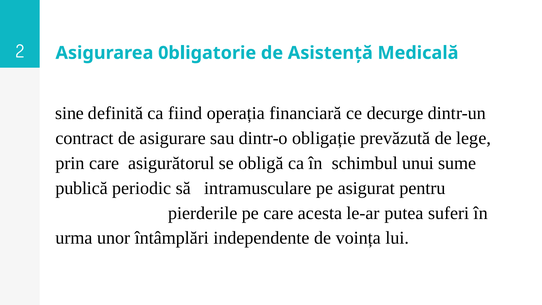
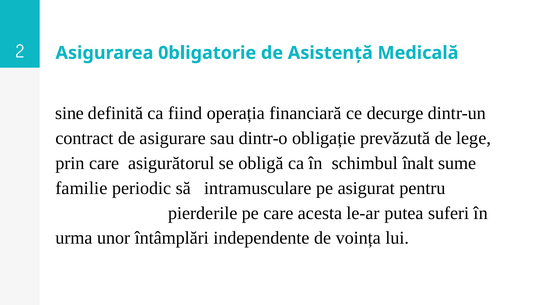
unui: unui -> înalt (418, 163)
publică: publică -> familie (81, 188)
